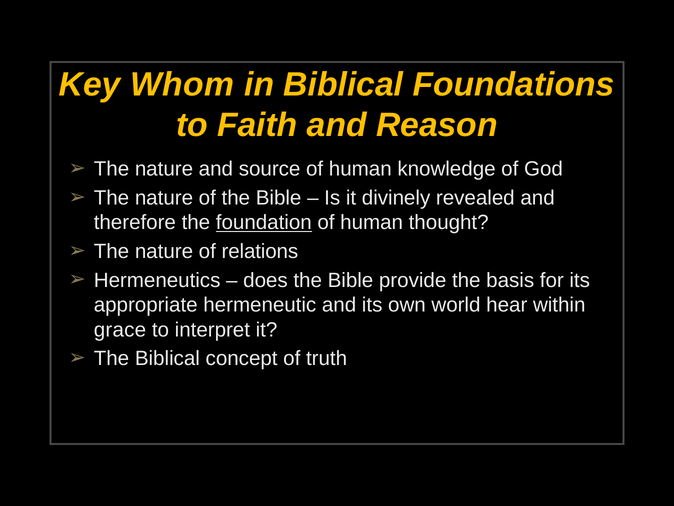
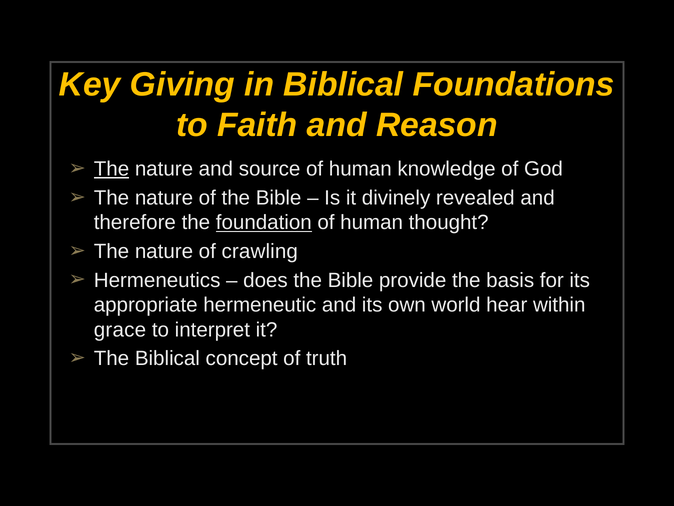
Whom: Whom -> Giving (182, 85)
The underline: none -> present (112, 169)
relations: relations -> crawling (260, 251)
